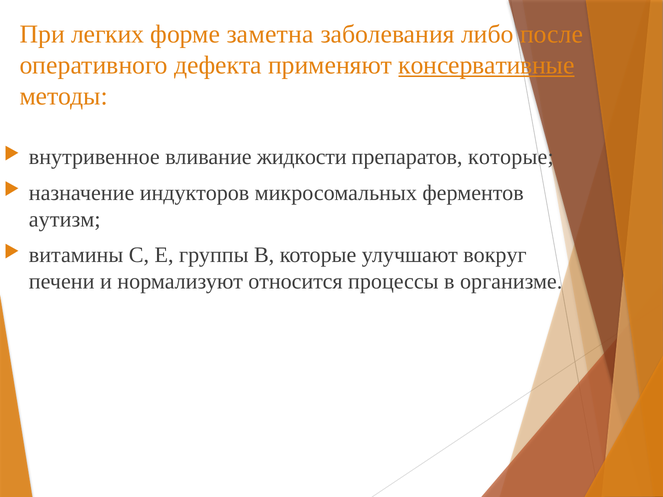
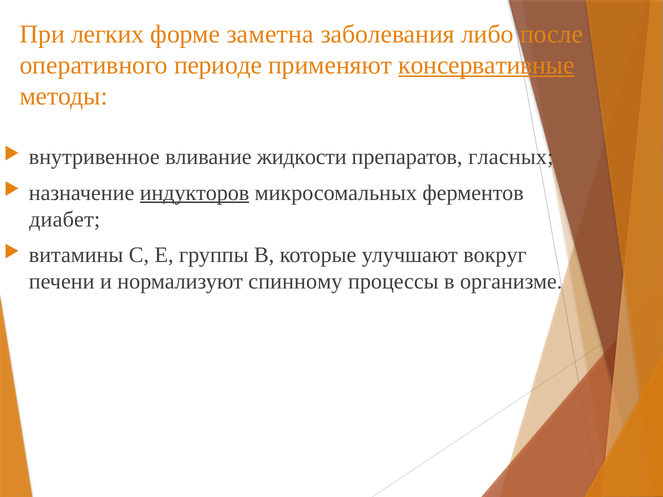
дефекта: дефекта -> периоде (218, 65)
препаратов которые: которые -> гласных (511, 157)
индукторов underline: none -> present (195, 193)
аутизм: аутизм -> диабет (65, 219)
относится: относится -> спинному (295, 282)
